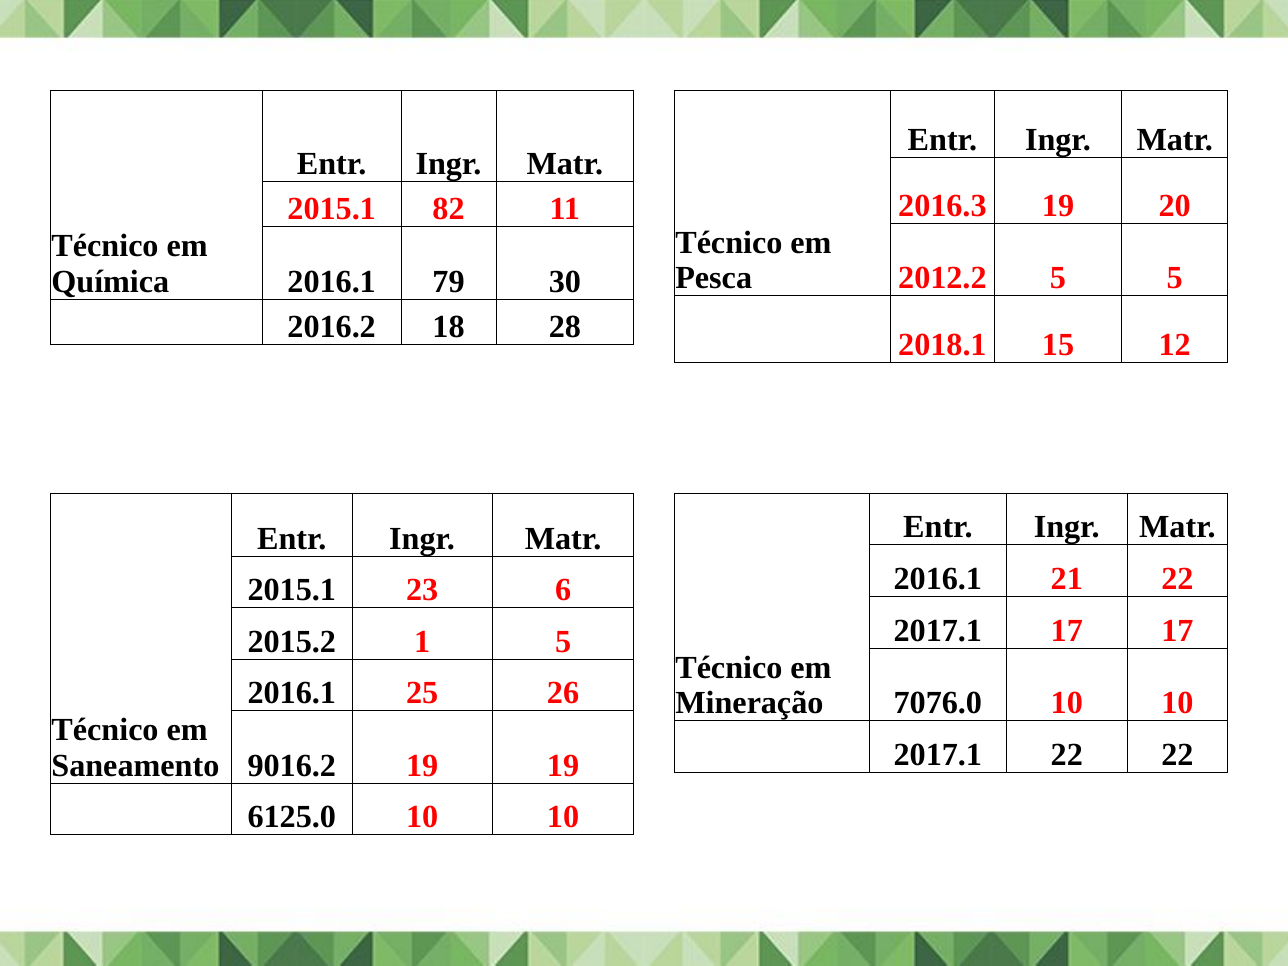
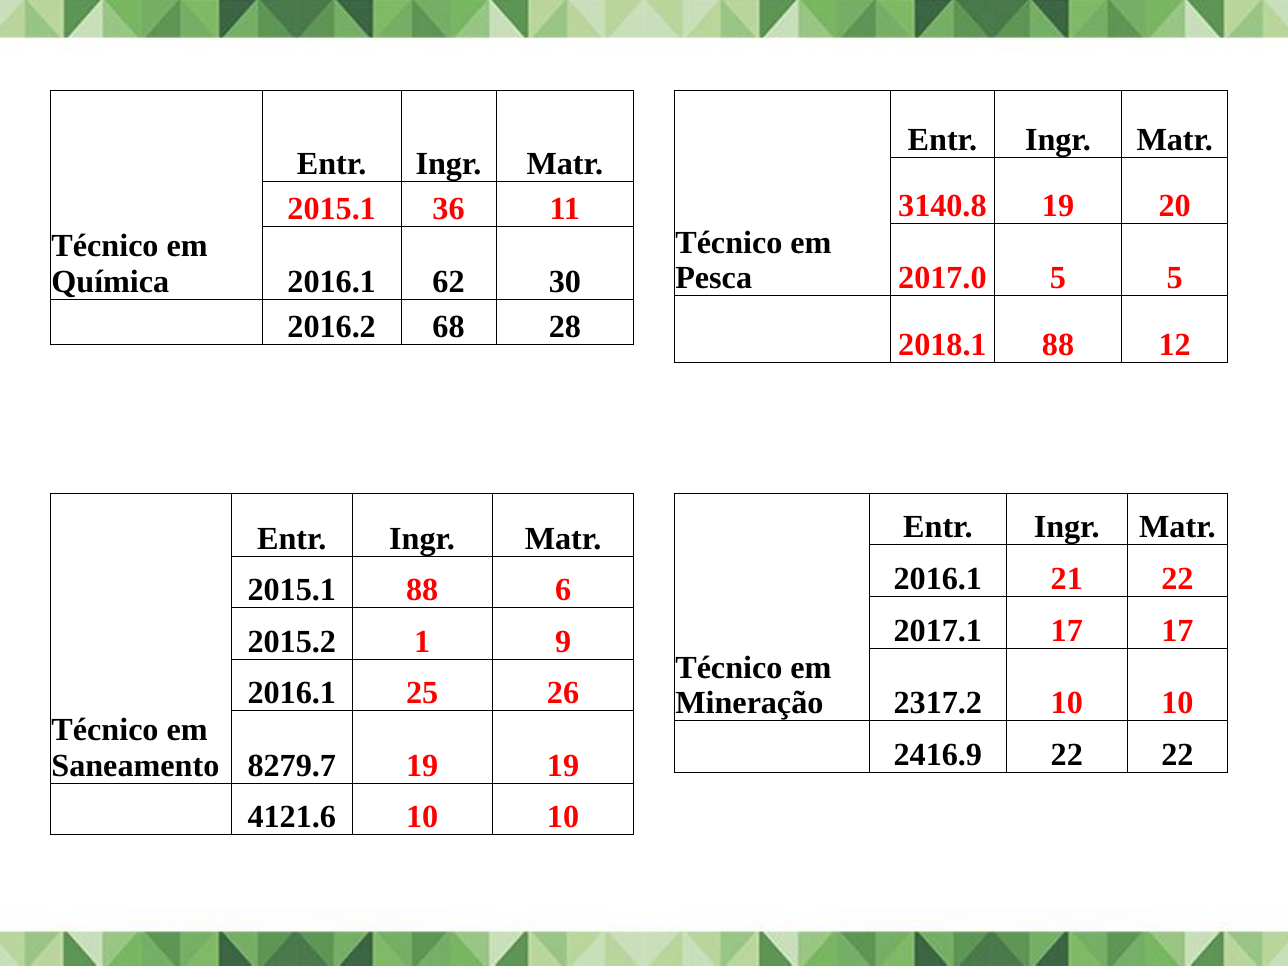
2016.3: 2016.3 -> 3140.8 (942, 206)
82: 82 -> 36 (449, 209)
2012.2: 2012.2 -> 2017.0 (942, 278)
79: 79 -> 62 (449, 282)
18: 18 -> 68 (449, 327)
2018.1 15: 15 -> 88 (1058, 345)
2015.1 23: 23 -> 88 (422, 590)
1 5: 5 -> 9 (563, 642)
7076.0: 7076.0 -> 2317.2 (938, 703)
2017.1: 2017.1 -> 2416.9 (938, 755)
9016.2: 9016.2 -> 8279.7 (292, 766)
6125.0: 6125.0 -> 4121.6 (292, 817)
